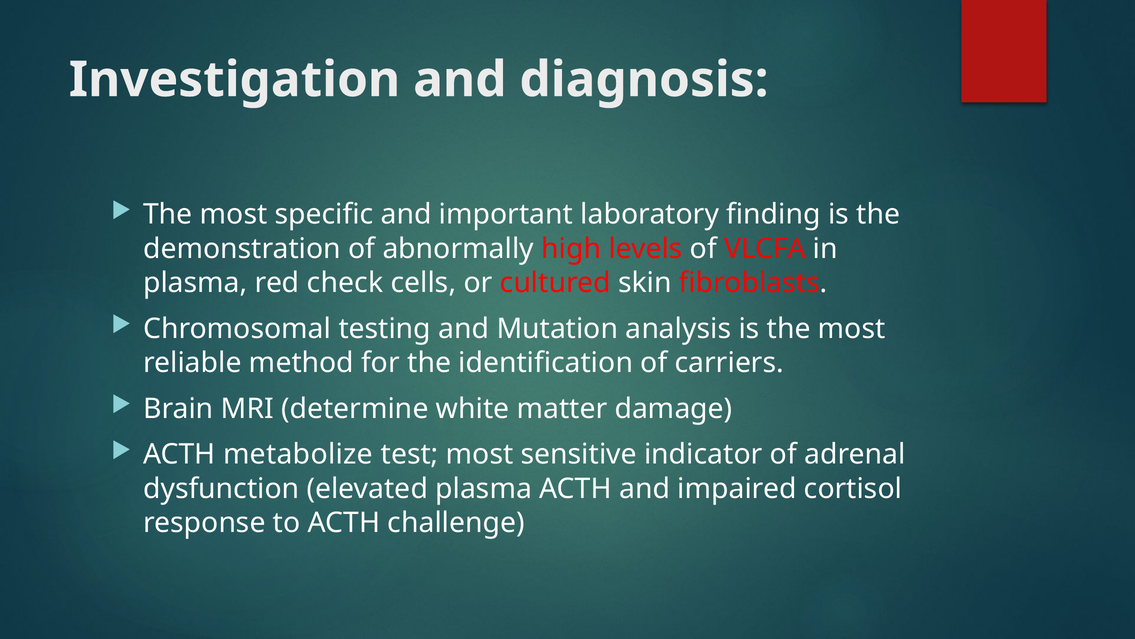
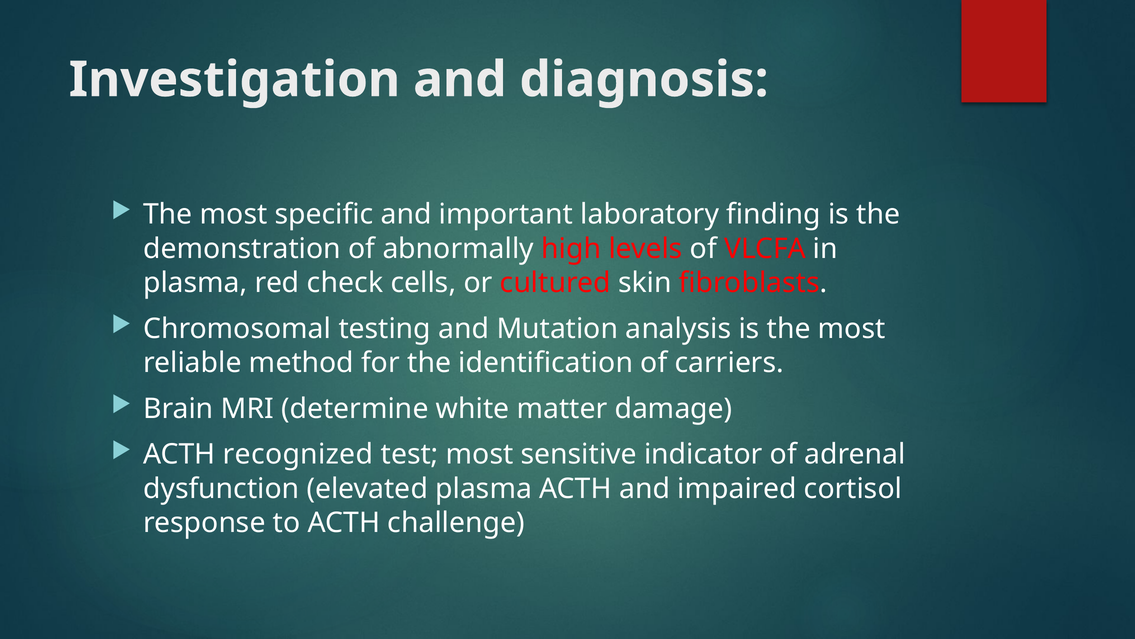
metabolize: metabolize -> recognized (298, 454)
